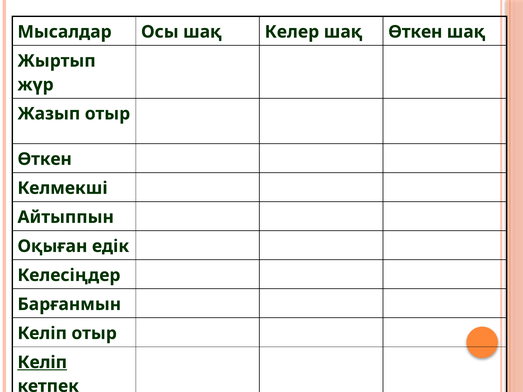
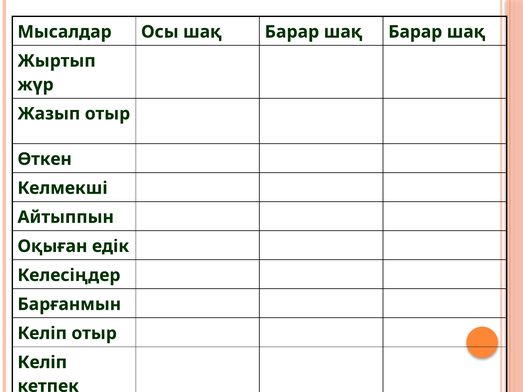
Осы шақ Келер: Келер -> Барар (292, 32)
Өткен: Өткен -> Барар (415, 32)
Келіп underline: present -> none (42, 363)
